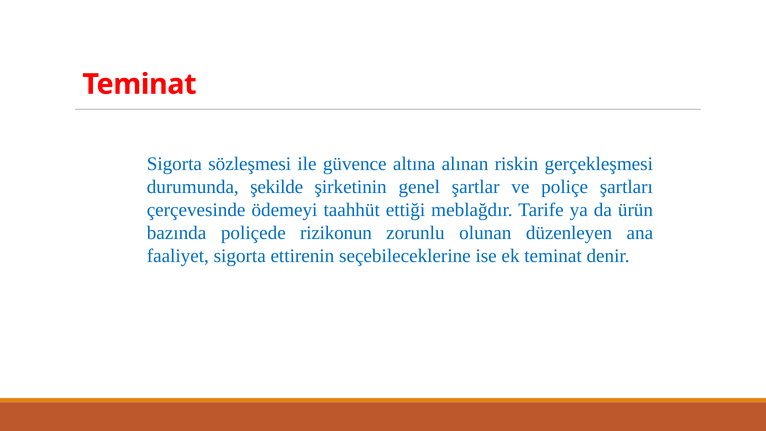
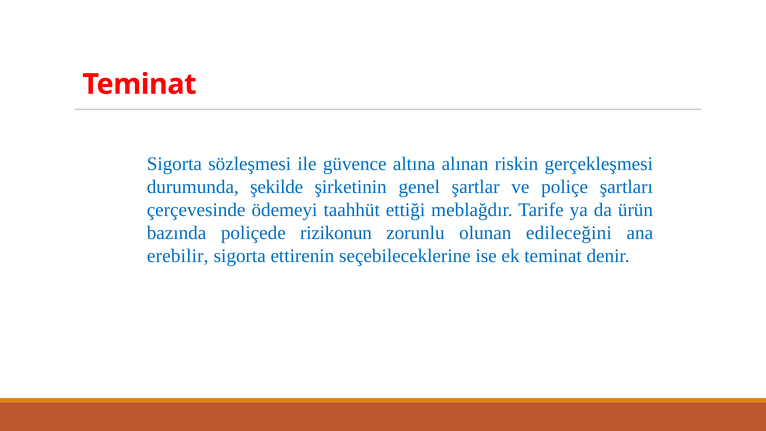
düzenleyen: düzenleyen -> edileceğini (569, 233)
faaliyet: faaliyet -> erebilir (178, 256)
